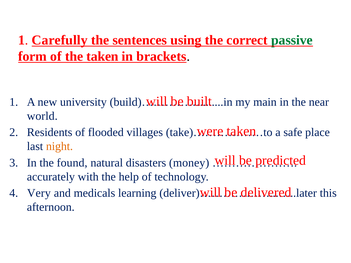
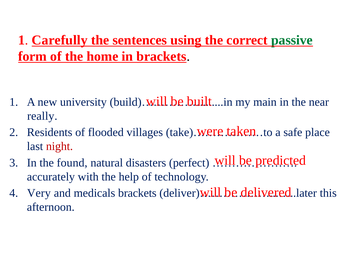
the taken: taken -> home (102, 56)
world: world -> really (42, 116)
night colour: orange -> red (59, 146)
money: money -> perfect (189, 163)
medicals learning: learning -> brackets (137, 193)
